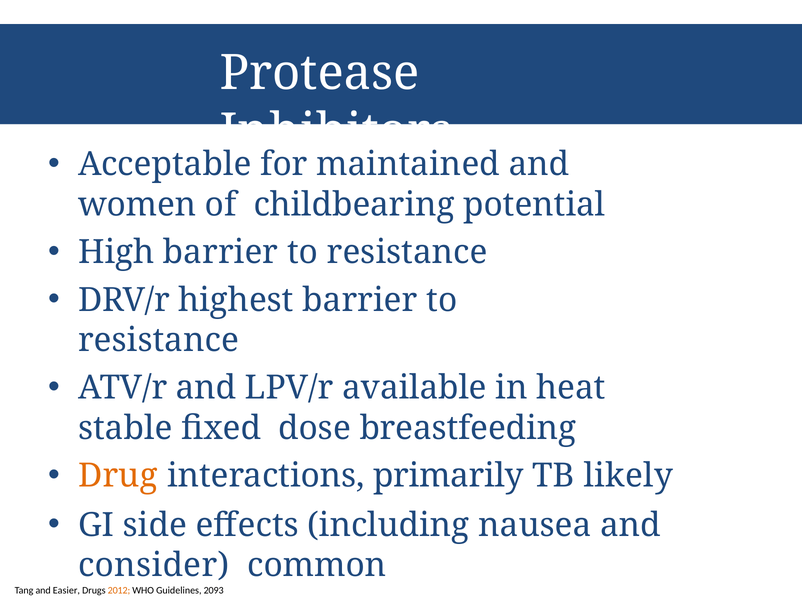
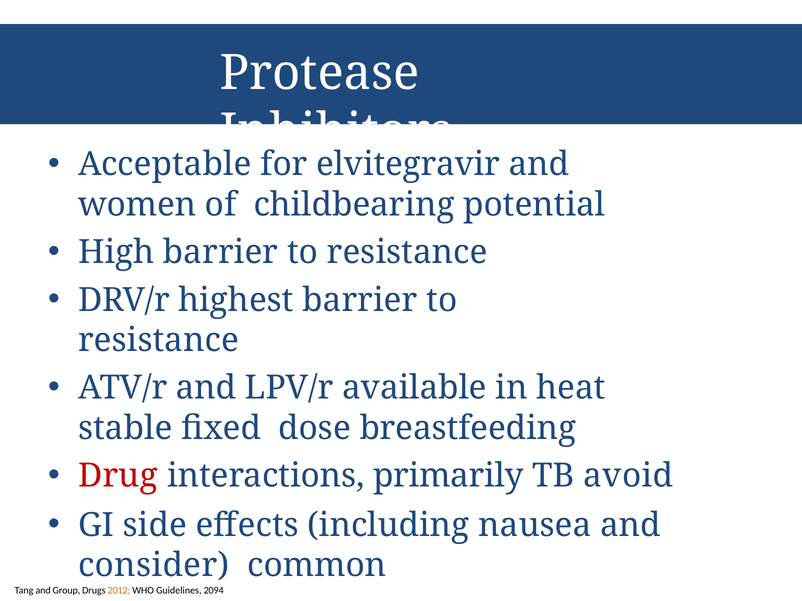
maintained: maintained -> elvitegravir (408, 165)
Drug colour: orange -> red (118, 476)
likely: likely -> avoid (628, 476)
Easier: Easier -> Group (66, 591)
2093: 2093 -> 2094 (214, 591)
